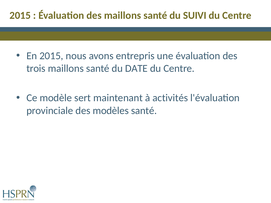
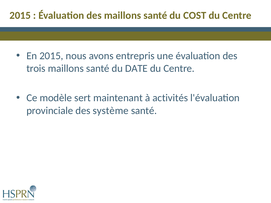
SUIVI: SUIVI -> COST (195, 15)
modèles: modèles -> système (111, 111)
